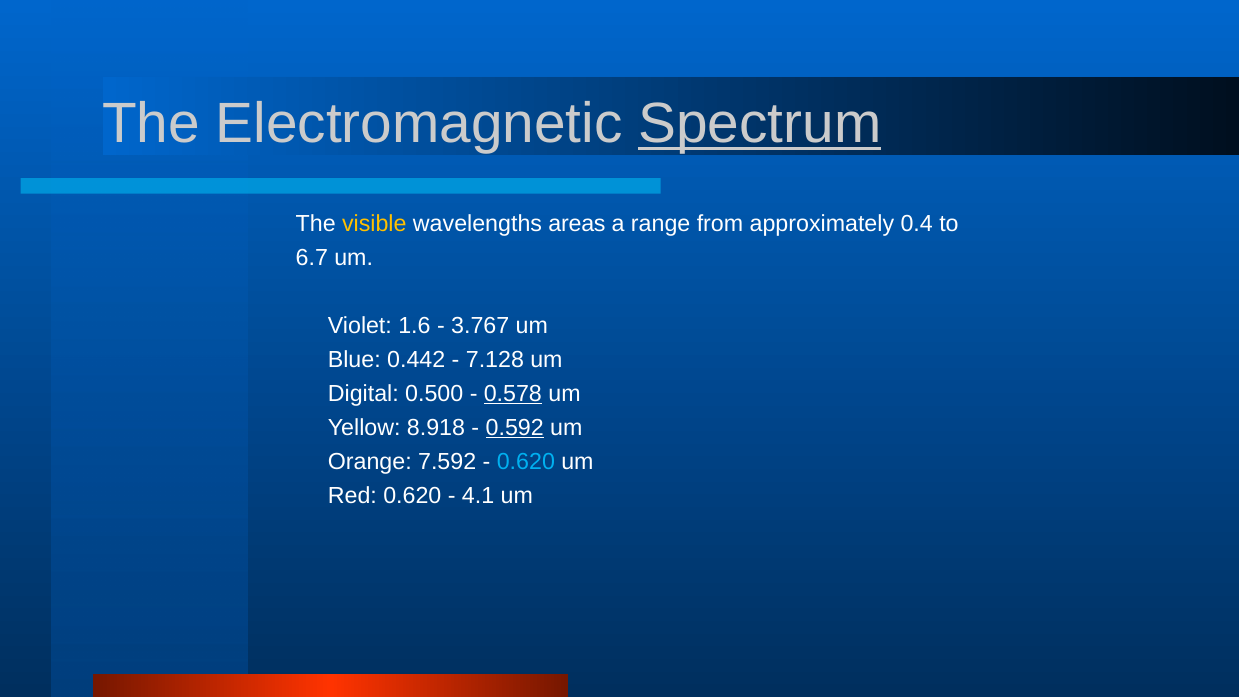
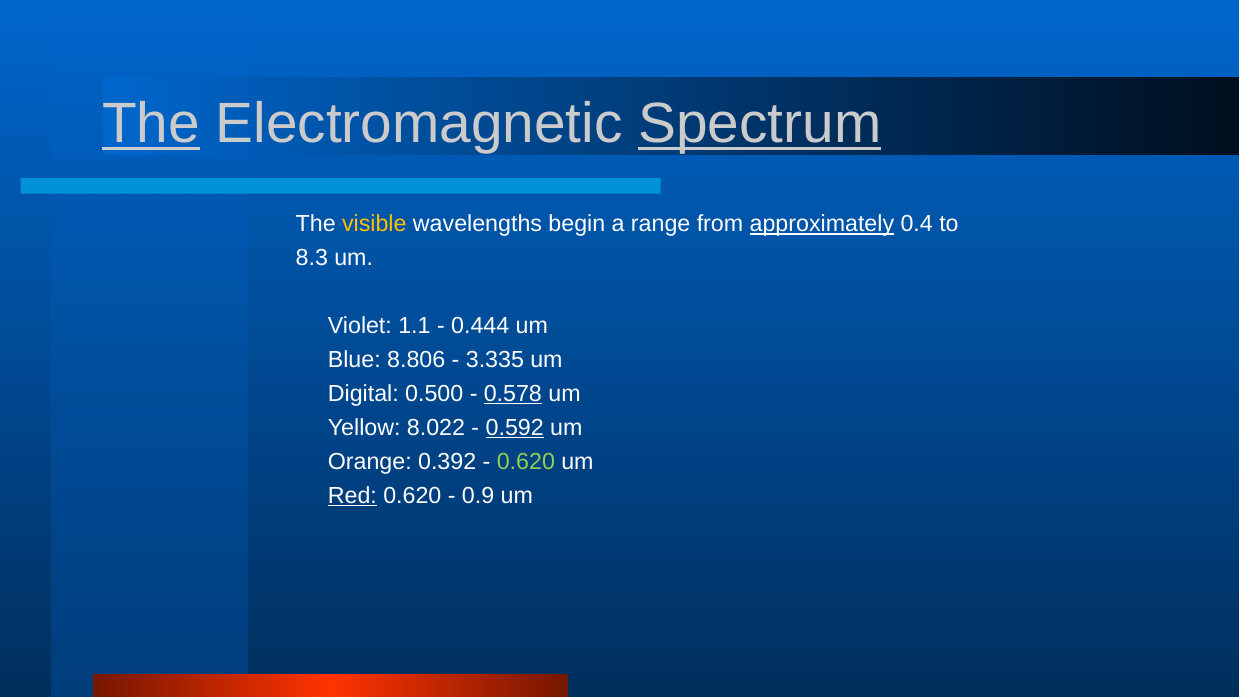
The underline: none -> present (151, 124)
areas: areas -> begin (577, 224)
approximately underline: none -> present (822, 224)
6.7: 6.7 -> 8.3 (312, 258)
1.6: 1.6 -> 1.1 (414, 326)
3.767: 3.767 -> 0.444 (480, 326)
0.442: 0.442 -> 8.806 (416, 360)
7.128: 7.128 -> 3.335 (495, 360)
8.918: 8.918 -> 8.022 (436, 428)
7.592: 7.592 -> 0.392 (447, 461)
0.620 colour: light blue -> light green (526, 461)
Red underline: none -> present (352, 495)
4.1: 4.1 -> 0.9 (478, 495)
